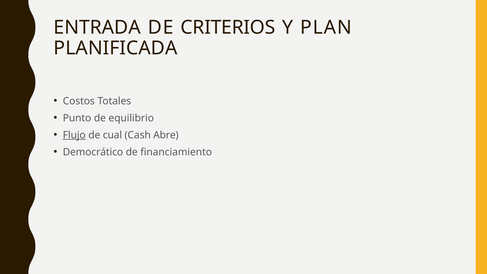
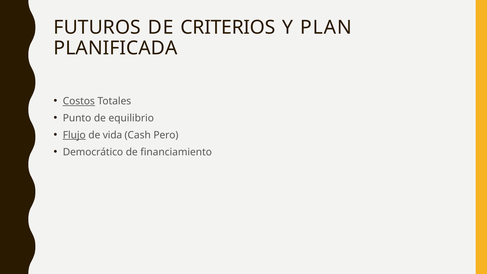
ENTRADA: ENTRADA -> FUTUROS (97, 27)
Costos underline: none -> present (79, 101)
cual: cual -> vida (112, 135)
Abre: Abre -> Pero (166, 135)
